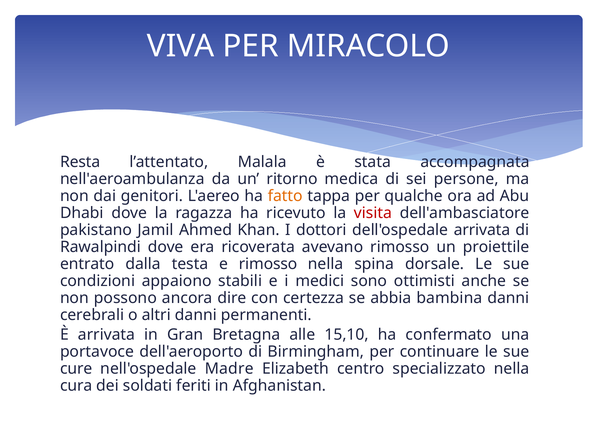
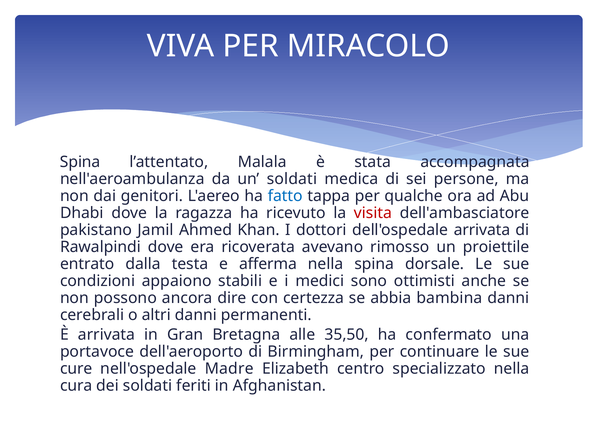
Resta: Resta -> Spina (80, 162)
un ritorno: ritorno -> soldati (292, 179)
fatto colour: orange -> blue (285, 196)
e rimosso: rimosso -> afferma (268, 264)
15,10: 15,10 -> 35,50 (347, 335)
